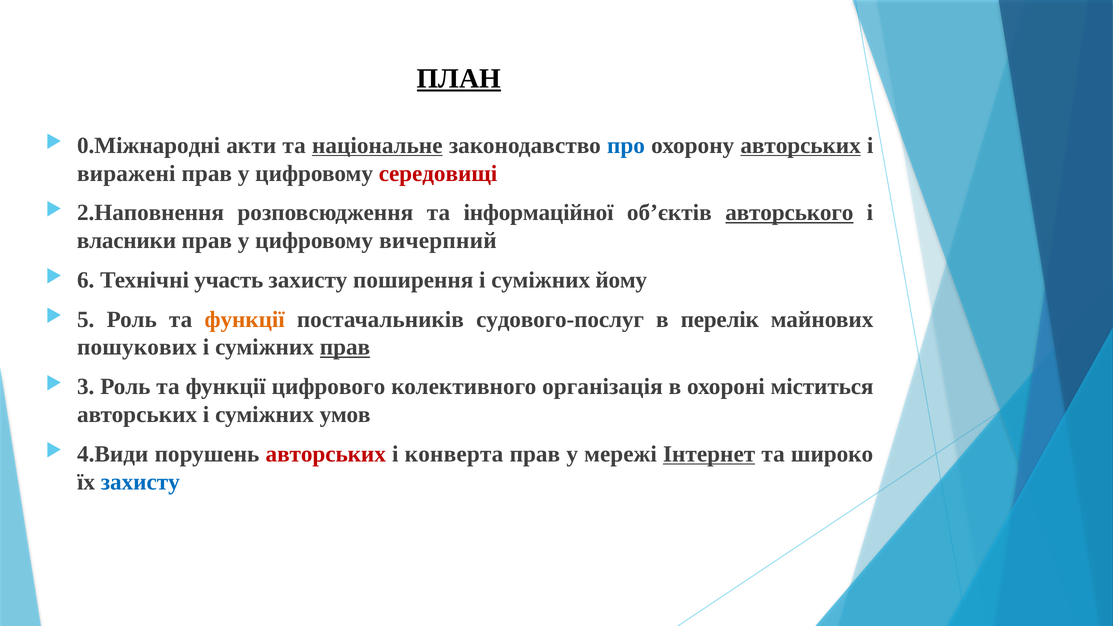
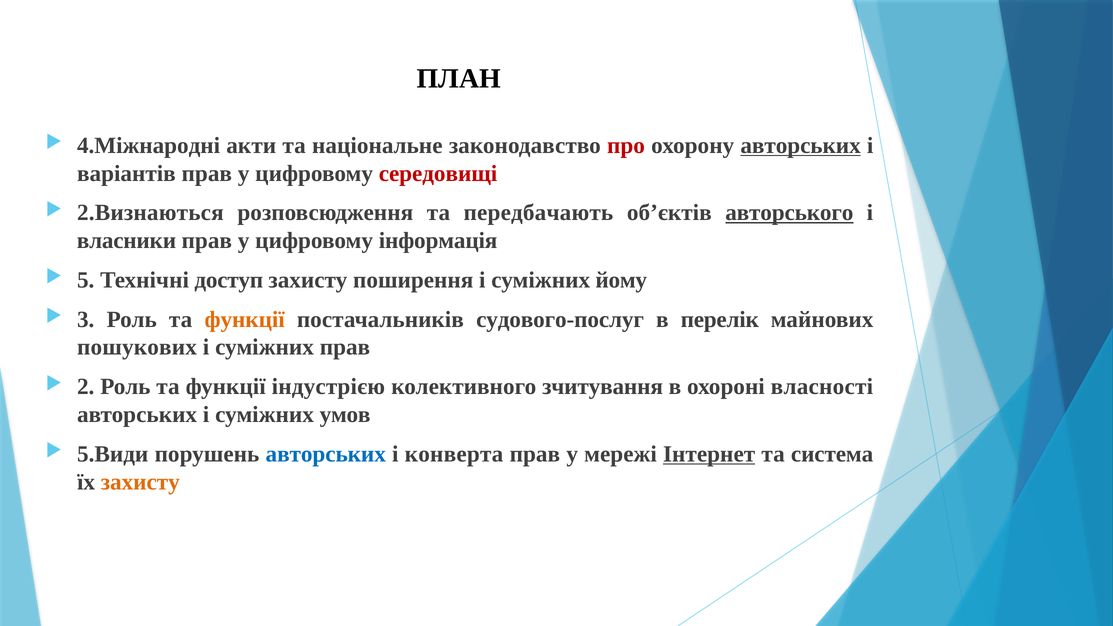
ПЛАН underline: present -> none (459, 78)
0.Міжнародні: 0.Міжнародні -> 4.Міжнародні (149, 146)
національне underline: present -> none (377, 146)
про colour: blue -> red (626, 146)
виражені: виражені -> варіантів (126, 173)
2.Наповнення: 2.Наповнення -> 2.Визнаються (150, 213)
інформаційної: інформаційної -> передбачають (538, 213)
вичерпний: вичерпний -> інформація (438, 241)
6: 6 -> 5 (86, 280)
участь: участь -> доступ (229, 280)
5: 5 -> 3 (86, 320)
прав underline: present -> none (345, 347)
3: 3 -> 2 (86, 387)
цифрового: цифрового -> індустрією (328, 387)
організація: організація -> зчитування (603, 387)
міститься: міститься -> власності (822, 387)
4.Види: 4.Види -> 5.Види (113, 454)
авторських colour: red -> blue (326, 454)
широко: широко -> система (832, 454)
захисту colour: blue -> orange (140, 482)
